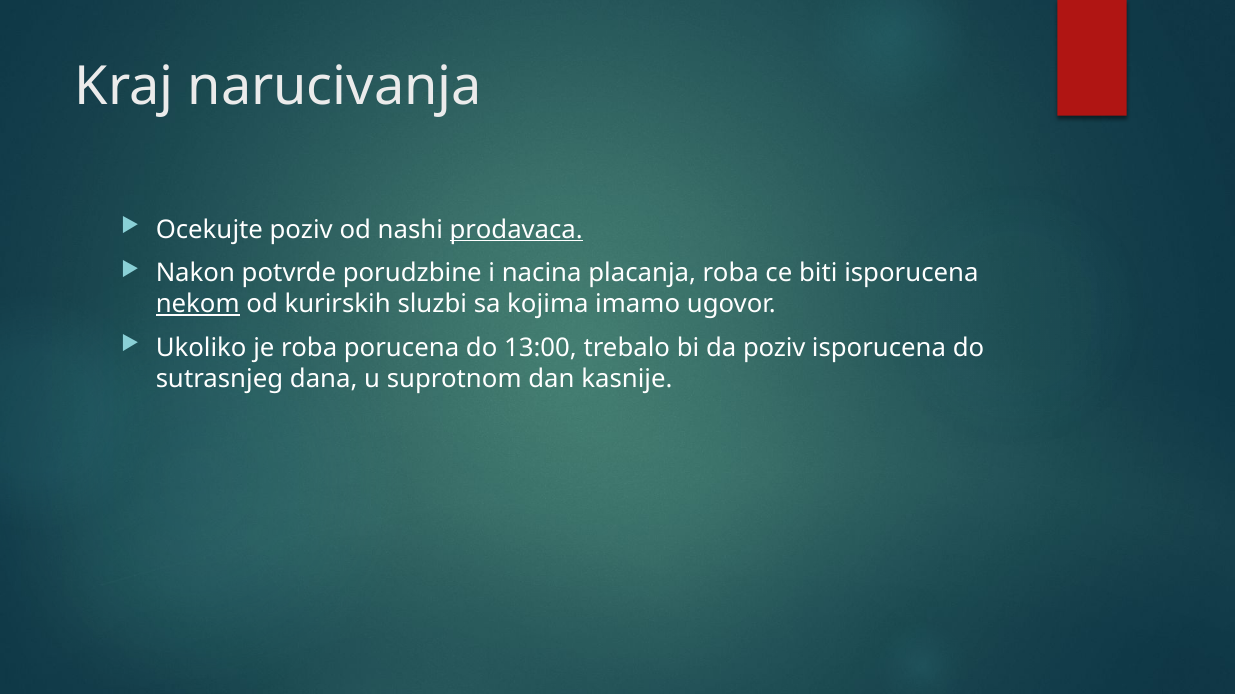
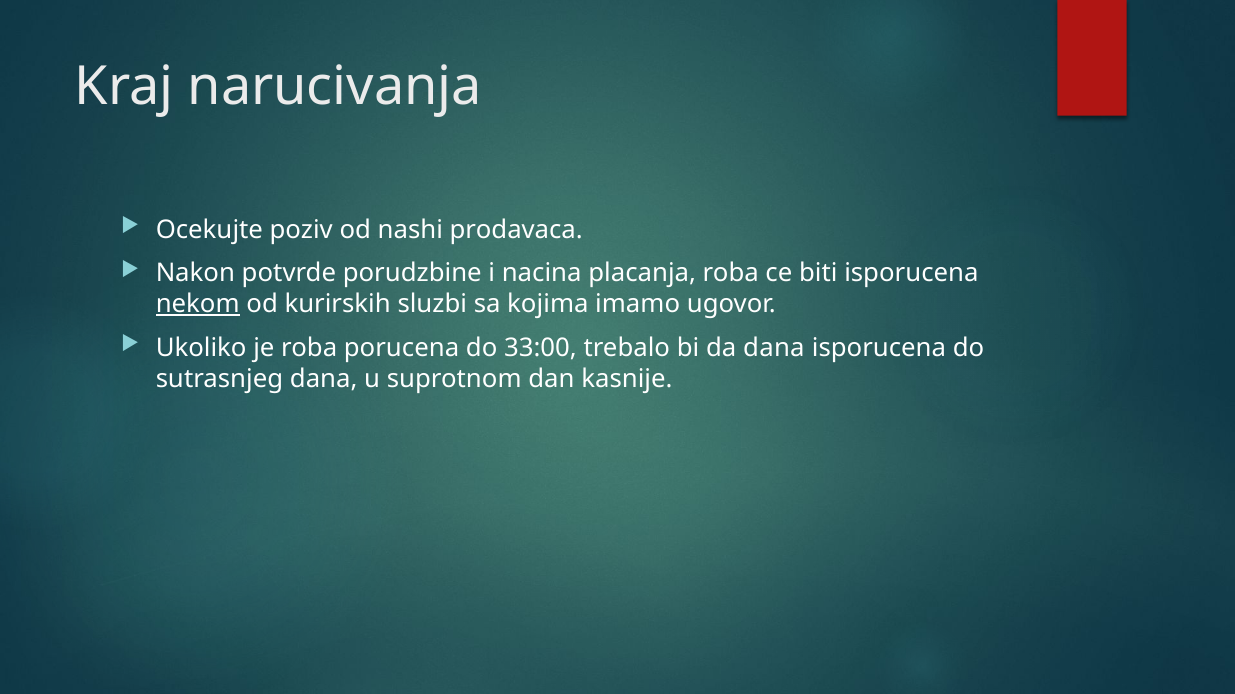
prodavaca underline: present -> none (516, 230)
13:00: 13:00 -> 33:00 (540, 348)
da poziv: poziv -> dana (774, 348)
